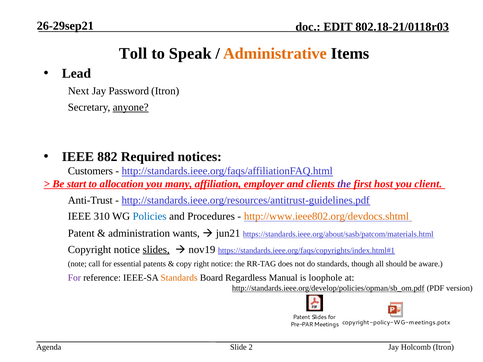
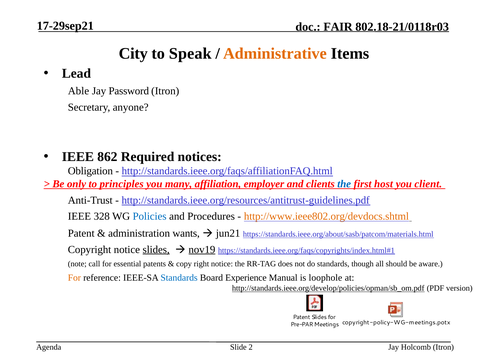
26-29sep21: 26-29sep21 -> 17-29sep21 (65, 26)
EDIT: EDIT -> FAIR (338, 27)
Toll: Toll -> City (133, 53)
Next: Next -> Able (79, 91)
anyone underline: present -> none (131, 107)
882: 882 -> 862 (107, 157)
Customers: Customers -> Obligation (90, 171)
start: start -> only (77, 184)
allocation: allocation -> principles (122, 184)
the colour: purple -> blue (344, 184)
310: 310 -> 328 (102, 217)
nov19 underline: none -> present (202, 250)
For colour: purple -> orange (74, 278)
Standards colour: orange -> blue (179, 278)
Regardless: Regardless -> Experience (246, 278)
